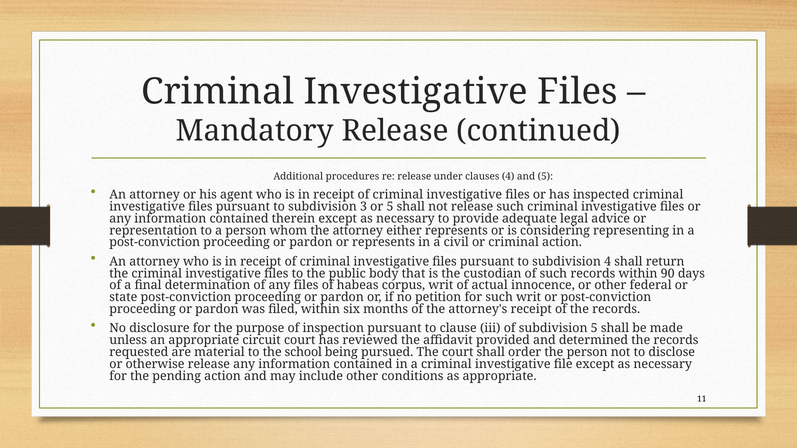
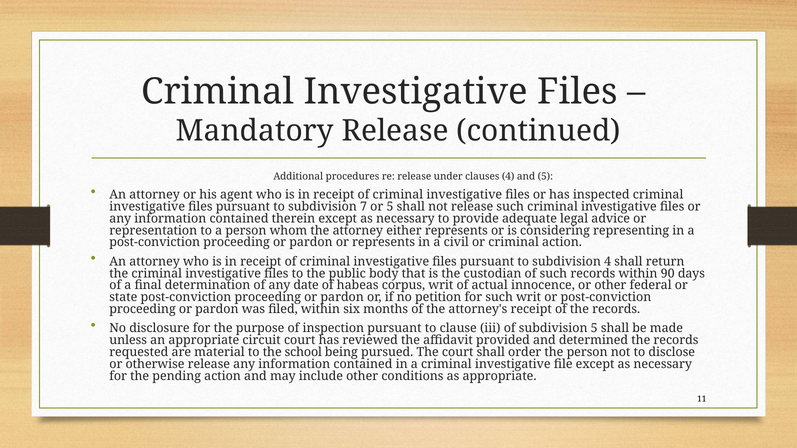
3: 3 -> 7 (364, 207)
any files: files -> date (306, 286)
